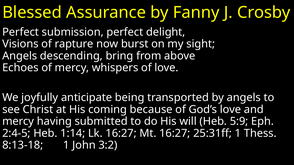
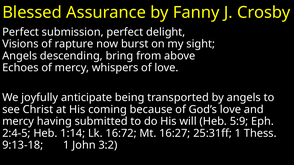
Lk 16:27: 16:27 -> 16:72 (121, 134)
8:13-18: 8:13-18 -> 9:13-18 (23, 145)
